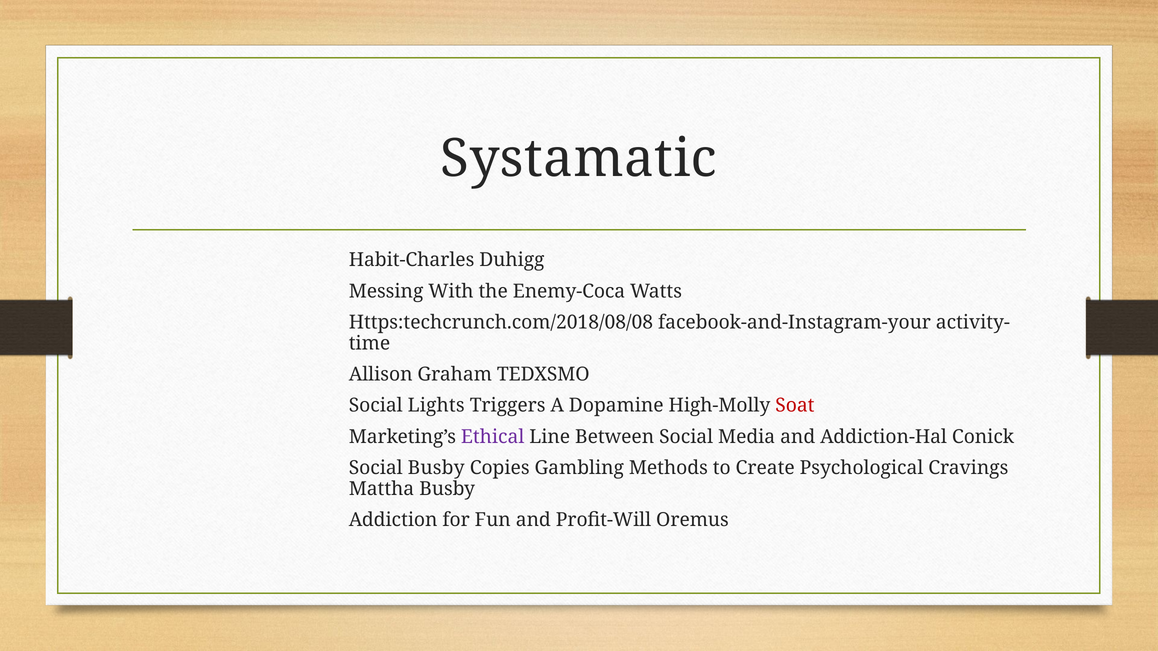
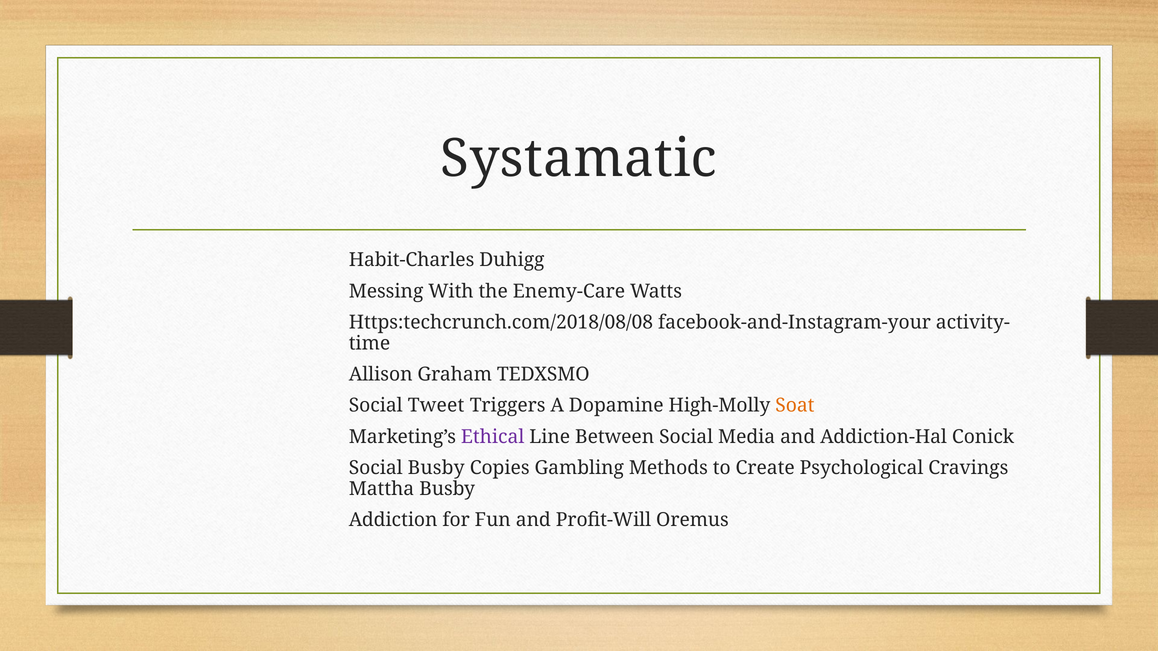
Enemy-Coca: Enemy-Coca -> Enemy-Care (569, 291)
Lights: Lights -> Tweet (436, 406)
Soat colour: red -> orange (795, 406)
